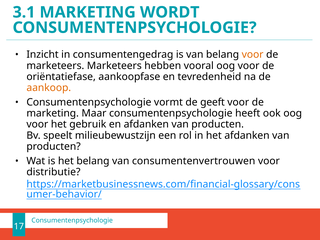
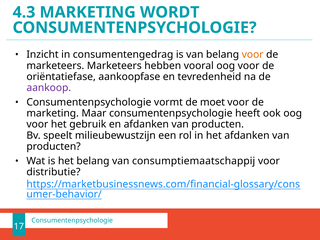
3.1: 3.1 -> 4.3 (24, 12)
aankoop colour: orange -> purple (49, 88)
geeft: geeft -> moet (212, 102)
consumentenvertrouwen: consumentenvertrouwen -> consumptiemaatschappij (194, 161)
